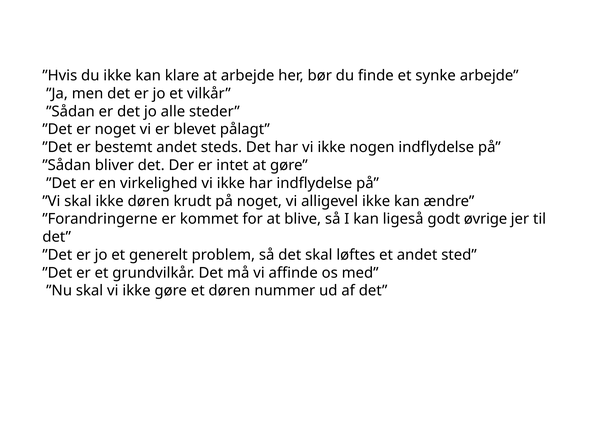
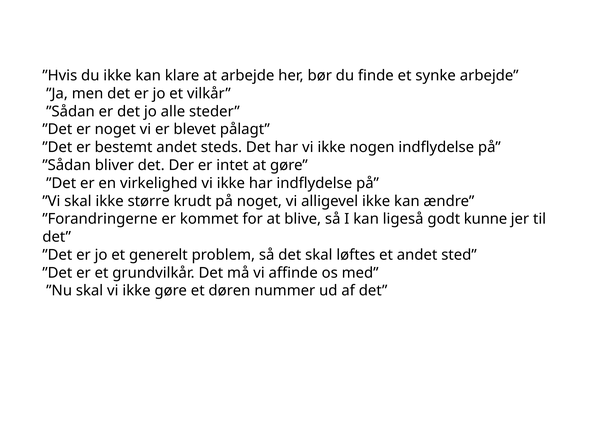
ikke døren: døren -> større (149, 201)
øvrige: øvrige -> kunne (486, 219)
